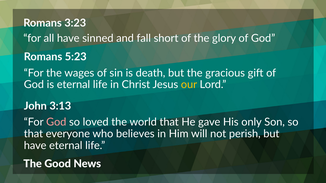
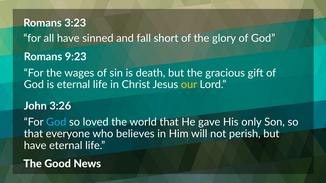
5:23: 5:23 -> 9:23 (76, 57)
3:13: 3:13 -> 3:26 (60, 106)
God colour: pink -> light blue (56, 122)
